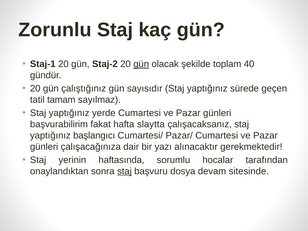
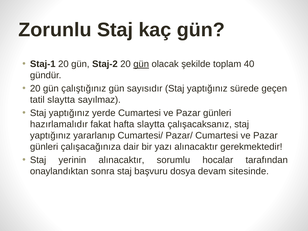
tatil tamam: tamam -> slaytta (61, 100)
başvurabilirim: başvurabilirim -> hazırlamalıdır (59, 124)
başlangıcı: başlangıcı -> yararlanıp (94, 135)
yerinin haftasında: haftasında -> alınacaktır (121, 160)
staj underline: present -> none (124, 171)
